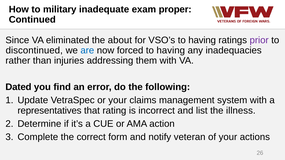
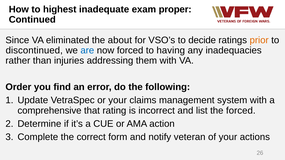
military: military -> highest (60, 9)
VSO’s to having: having -> decide (202, 40)
prior colour: purple -> orange (259, 40)
Dated: Dated -> Order (18, 87)
representatives: representatives -> comprehensive (49, 111)
the illness: illness -> forced (241, 111)
